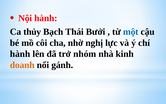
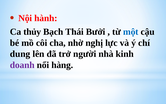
hành: hành -> dung (20, 54)
nhóm: nhóm -> người (85, 54)
doanh colour: orange -> purple (22, 65)
gánh: gánh -> hàng (62, 65)
